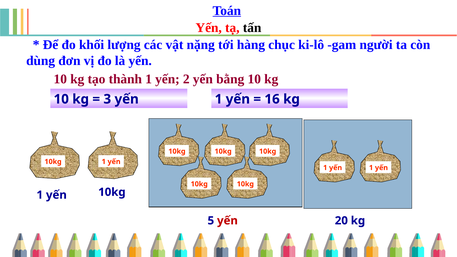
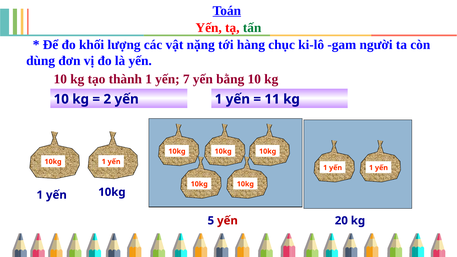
tấn colour: black -> green (252, 28)
2: 2 -> 7 (186, 79)
3: 3 -> 2 (107, 99)
16: 16 -> 11 (272, 99)
